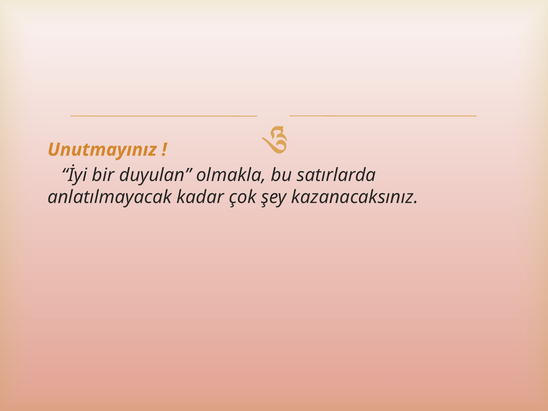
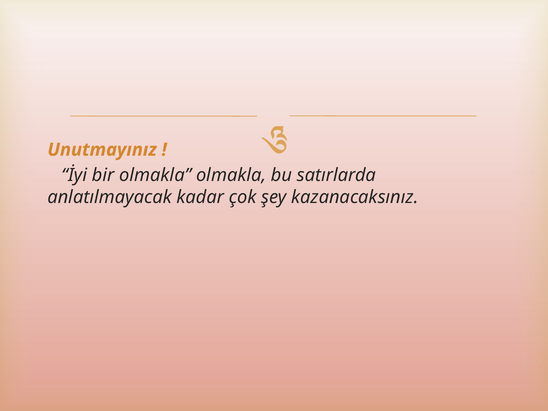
bir duyulan: duyulan -> olmakla (155, 175)
